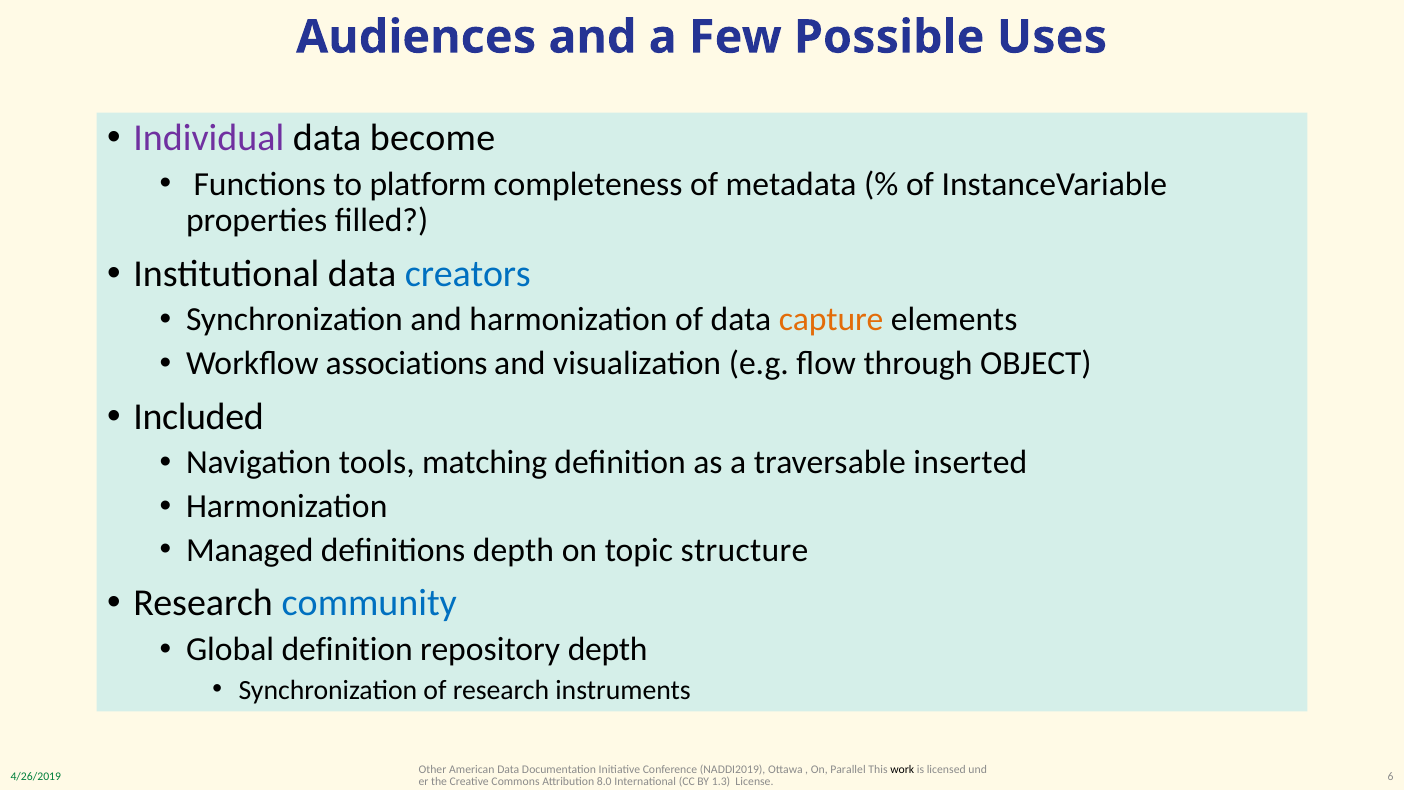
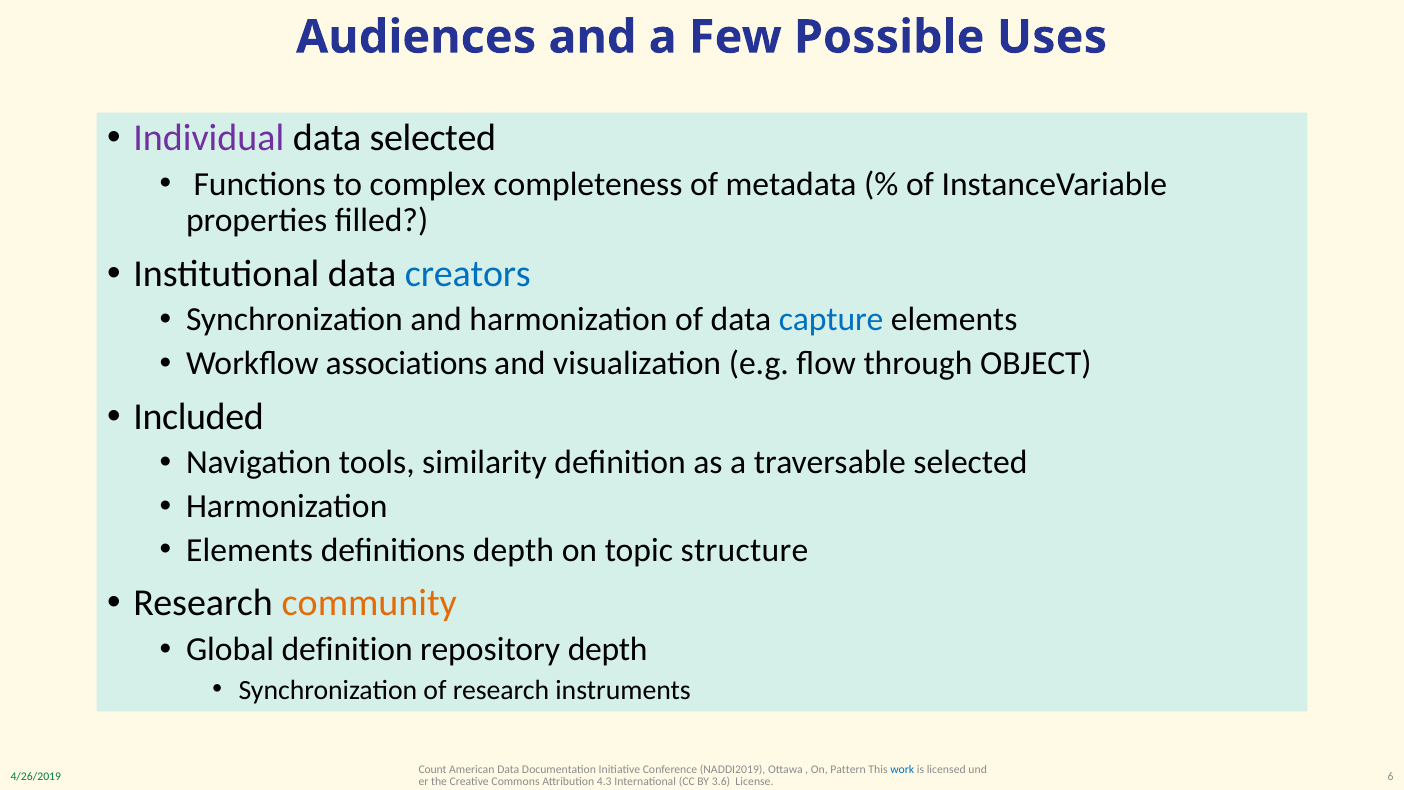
data become: become -> selected (433, 138)
platform: platform -> complex (428, 184)
capture colour: orange -> blue (831, 320)
matching: matching -> similarity (485, 463)
traversable inserted: inserted -> selected (970, 463)
Managed: Managed -> Elements (250, 550)
community colour: blue -> orange (369, 603)
Other: Other -> Count (433, 770)
Parallel: Parallel -> Pattern (848, 770)
work colour: black -> blue (902, 770)
8.0: 8.0 -> 4.3 (604, 782)
1.3: 1.3 -> 3.6 (721, 782)
